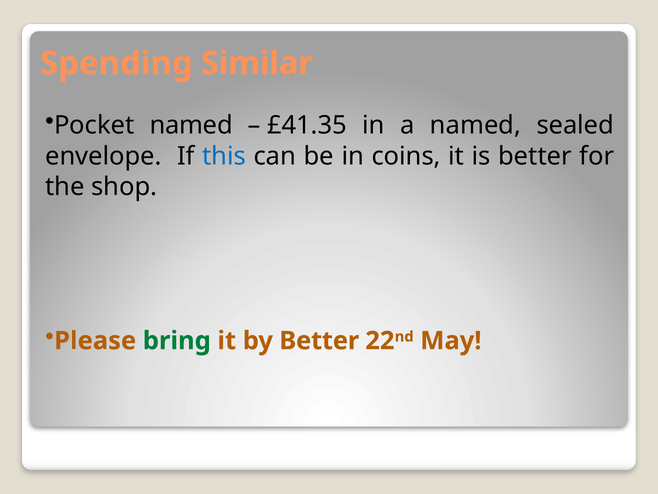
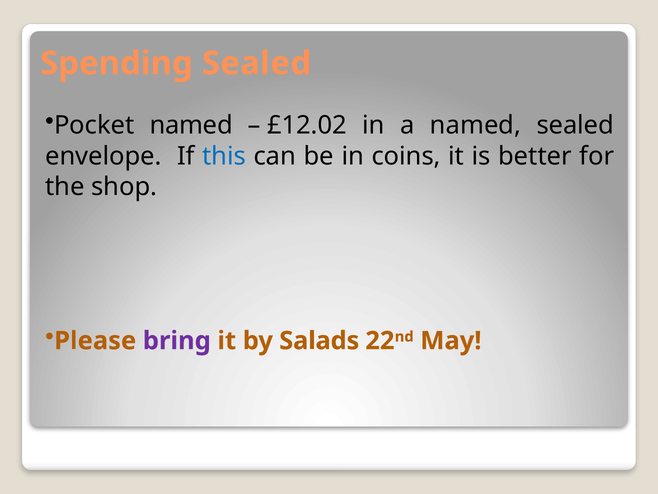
Spending Similar: Similar -> Sealed (256, 63)
£41.35: £41.35 -> £12.02 (307, 125)
bring colour: green -> purple (177, 340)
by Better: Better -> Salads (319, 340)
